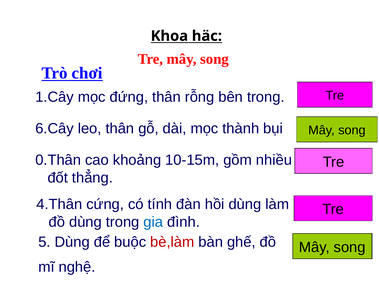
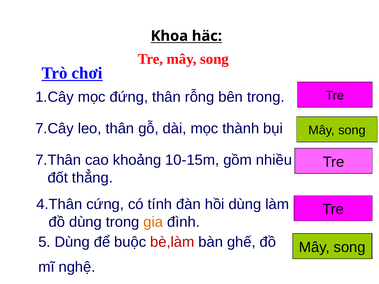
6.Cây: 6.Cây -> 7.Cây (55, 129)
0.Thân: 0.Thân -> 7.Thân (58, 160)
gia colour: blue -> orange (153, 222)
